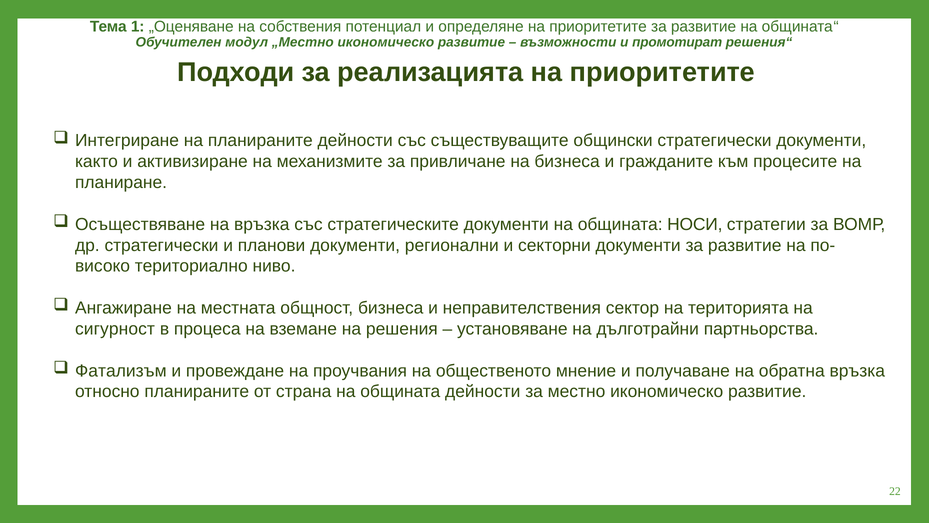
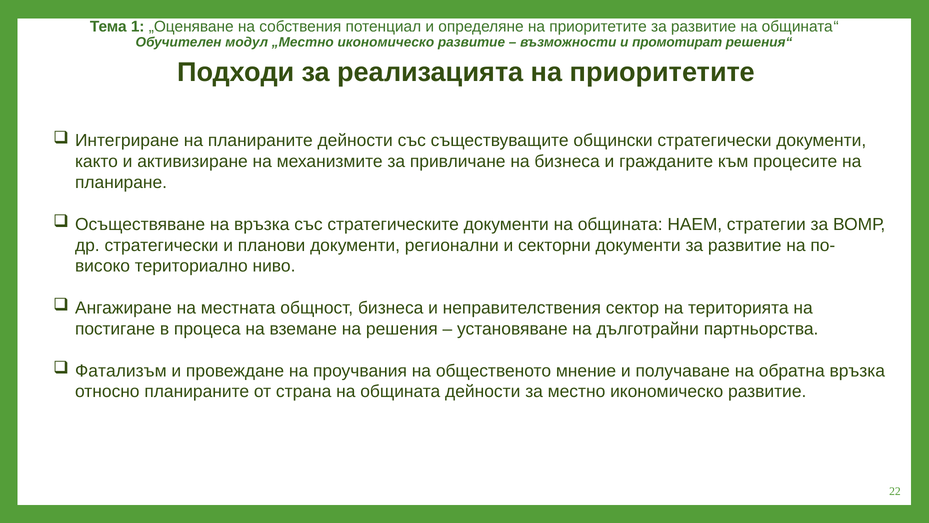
НОСИ: НОСИ -> НАЕМ (695, 224)
сигурност: сигурност -> постигане (115, 329)
